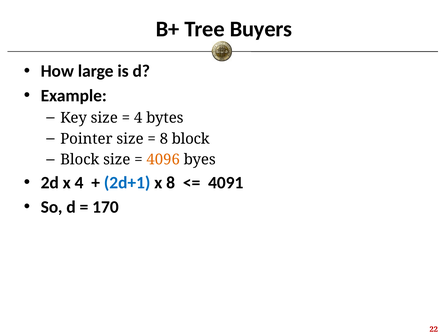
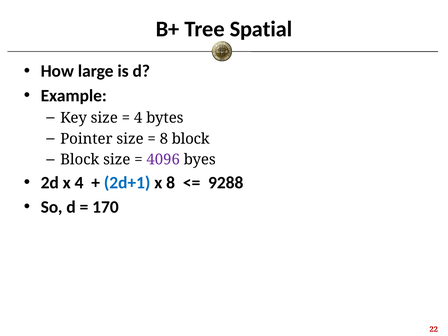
Buyers: Buyers -> Spatial (261, 29)
4096 colour: orange -> purple (163, 160)
4091: 4091 -> 9288 (226, 183)
